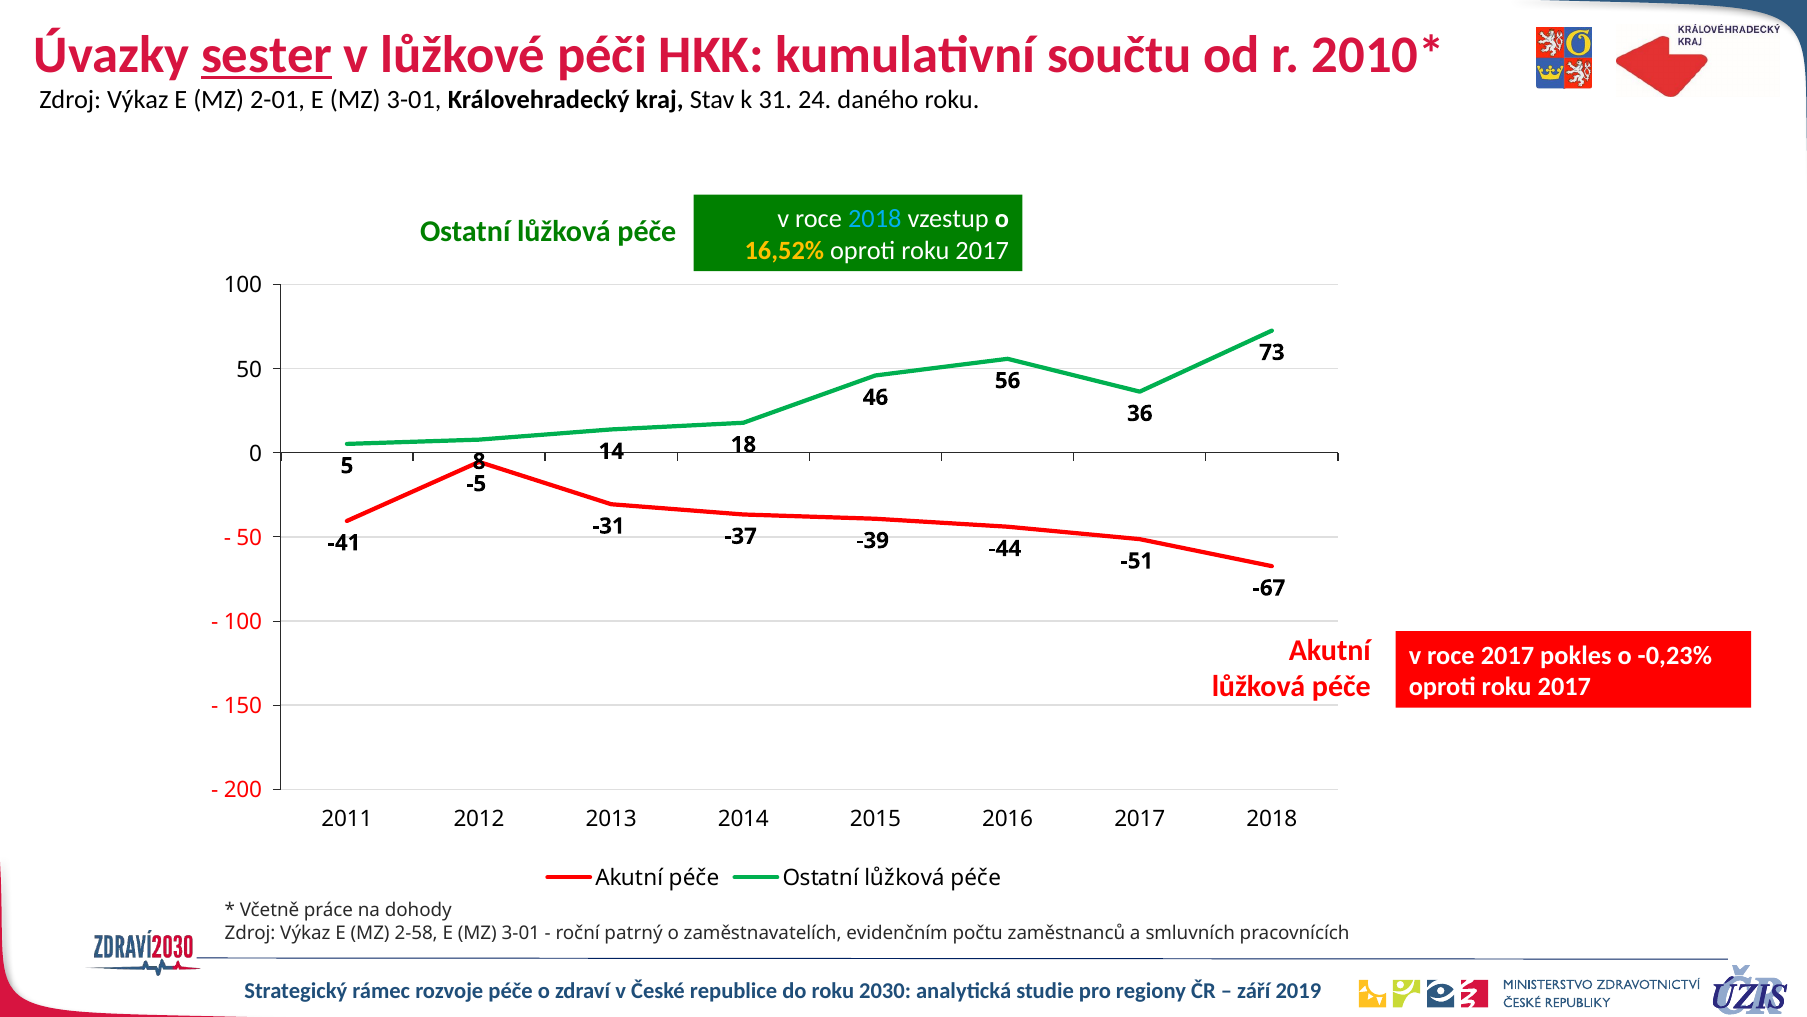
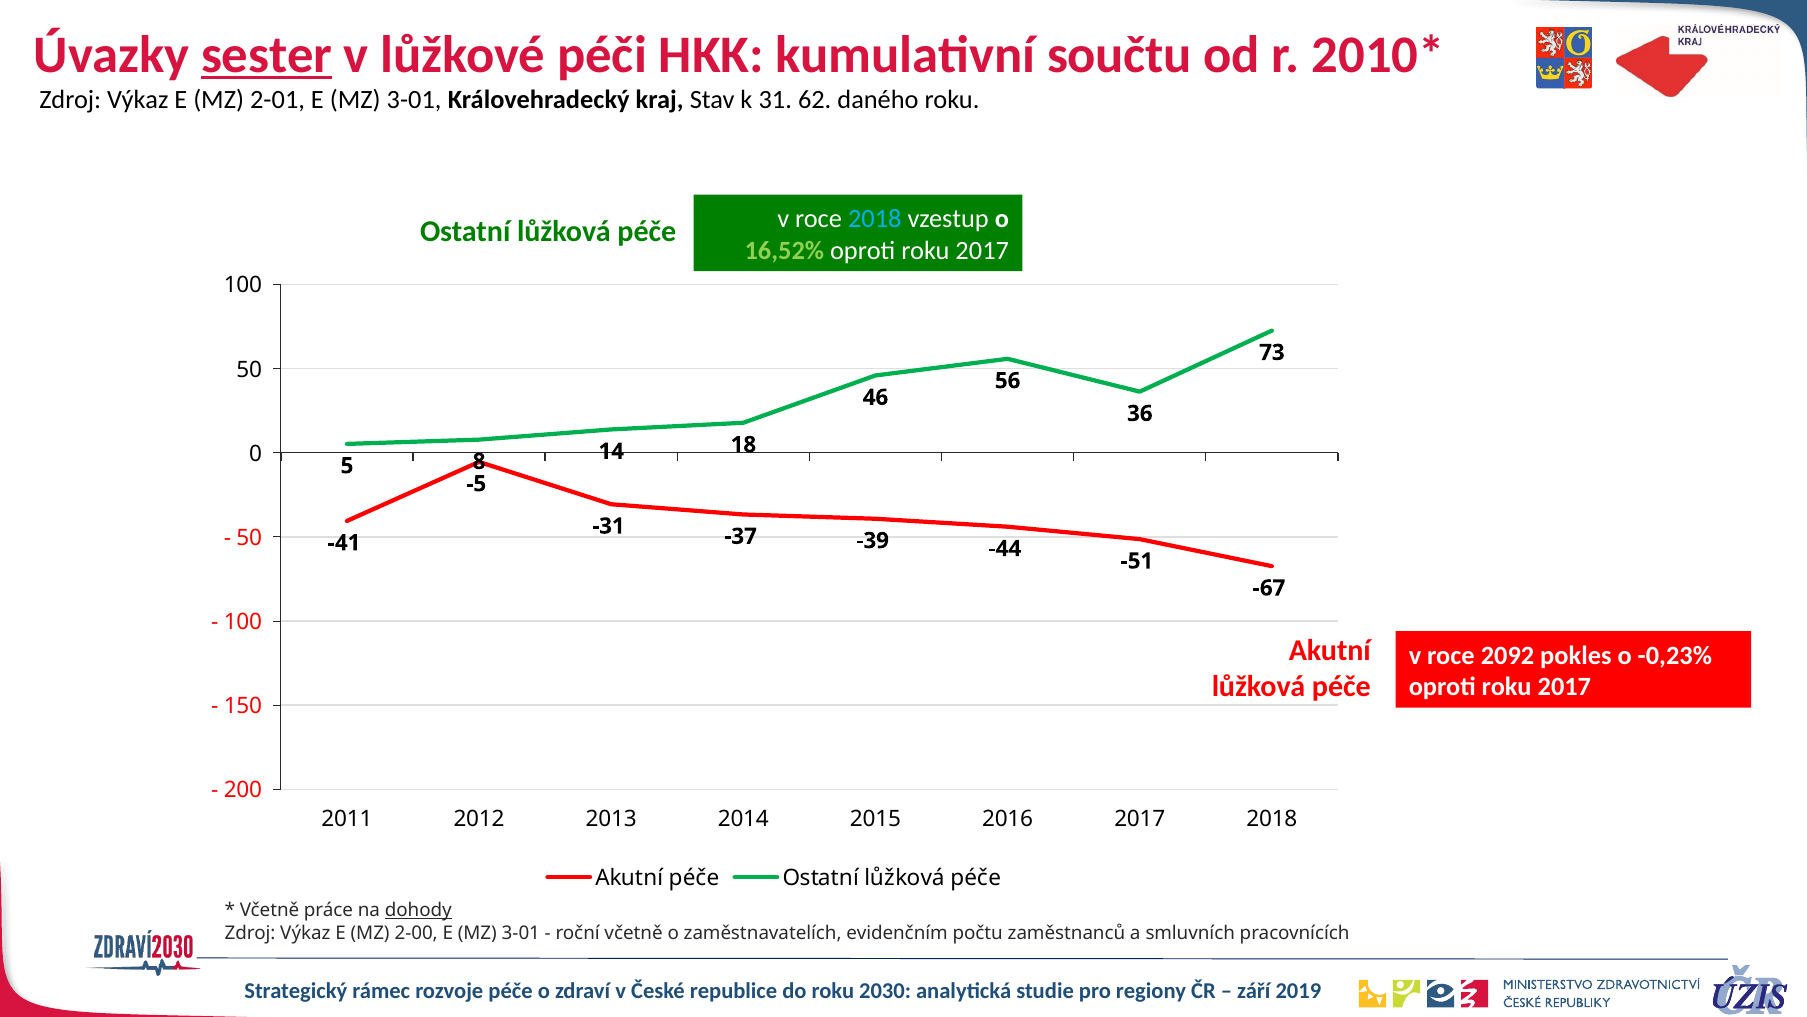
24: 24 -> 62 (815, 100)
16,52% colour: yellow -> light green (784, 250)
roce 2017: 2017 -> 2092 (1508, 655)
dohody underline: none -> present (418, 910)
2-58: 2-58 -> 2-00 (416, 932)
roční patrný: patrný -> včetně (634, 932)
